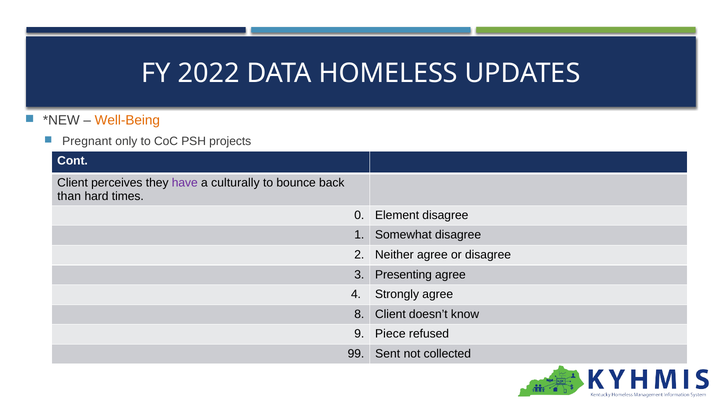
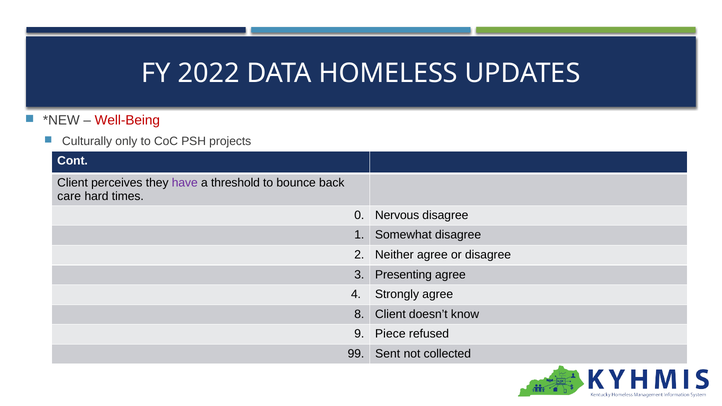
Well-Being colour: orange -> red (127, 120)
Pregnant: Pregnant -> Culturally (87, 142)
culturally: culturally -> threshold (236, 183)
than: than -> care (69, 196)
Element: Element -> Nervous (397, 215)
